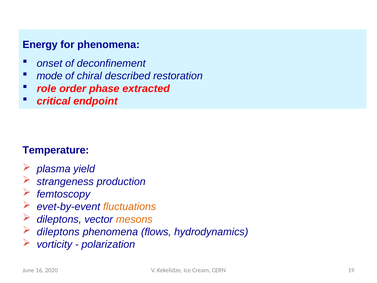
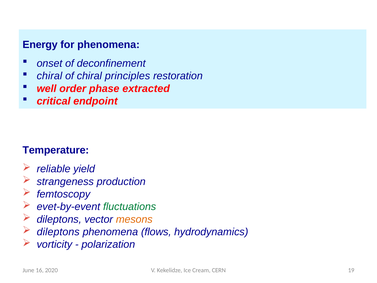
mode: mode -> chiral (49, 76)
described: described -> principles (128, 76)
role: role -> well (47, 89)
plasma: plasma -> reliable (54, 169)
fluctuations colour: orange -> green (130, 207)
